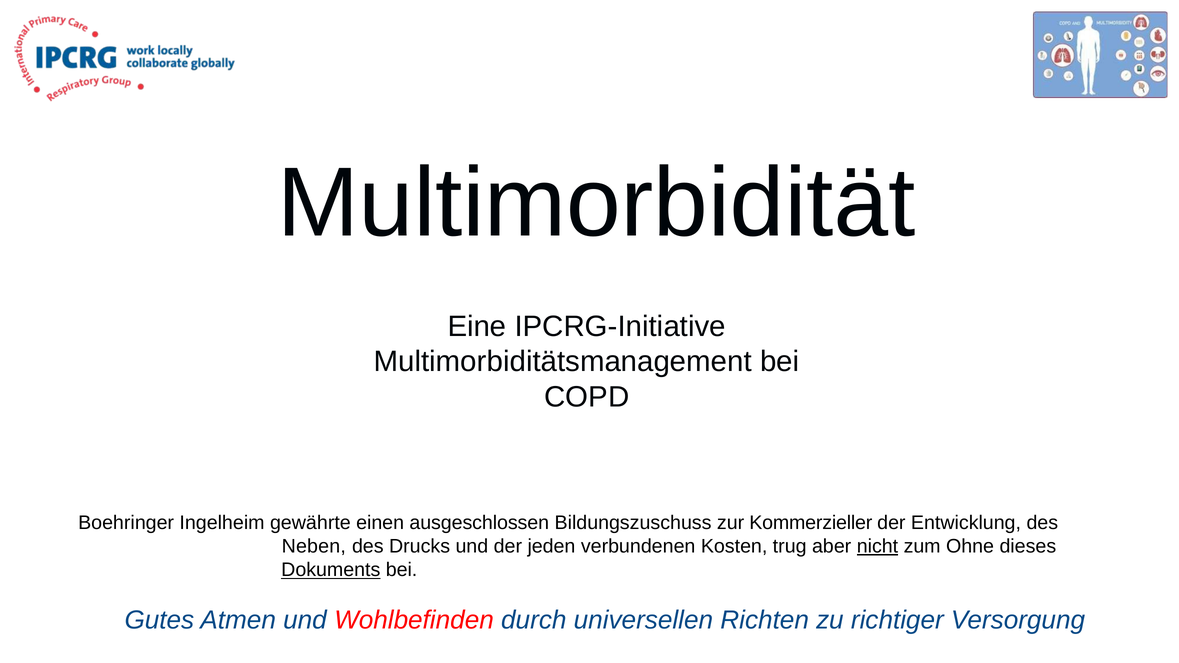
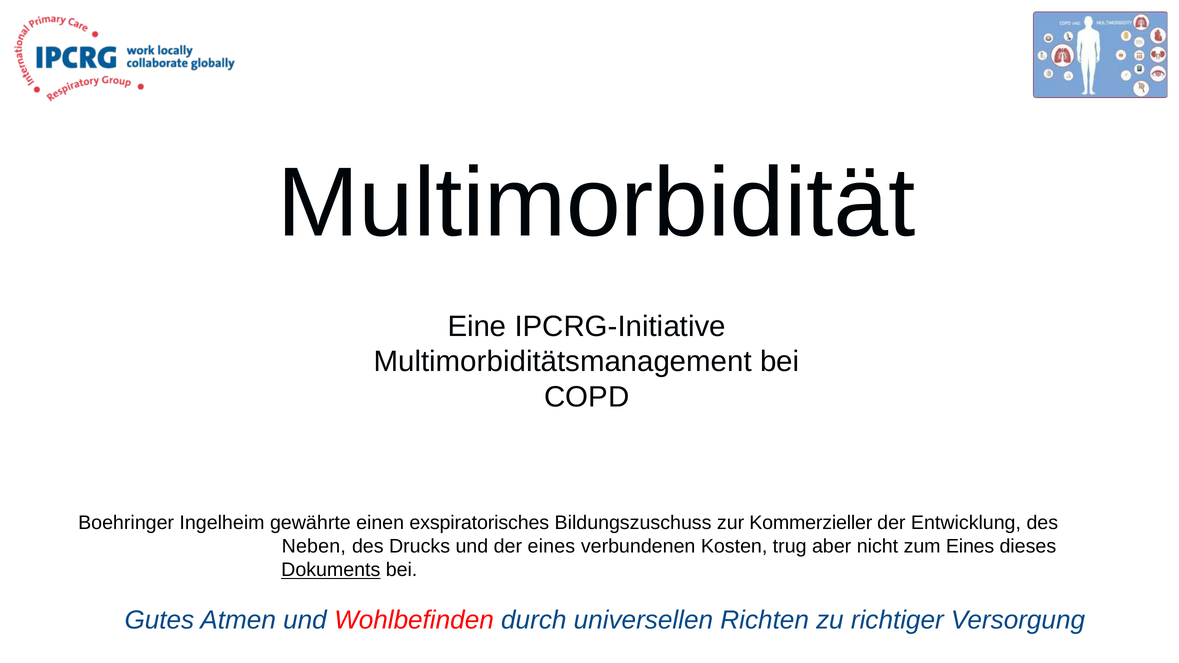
ausgeschlossen: ausgeschlossen -> exspiratorisches (479, 523)
der jeden: jeden -> eines (551, 547)
nicht underline: present -> none (877, 547)
zum Ohne: Ohne -> Eines (970, 547)
